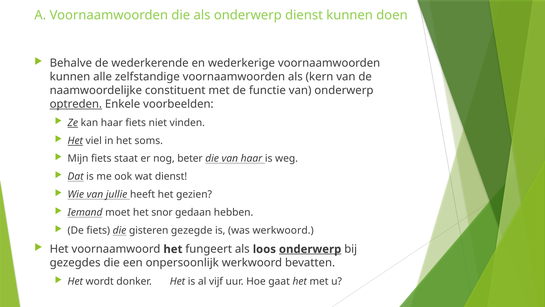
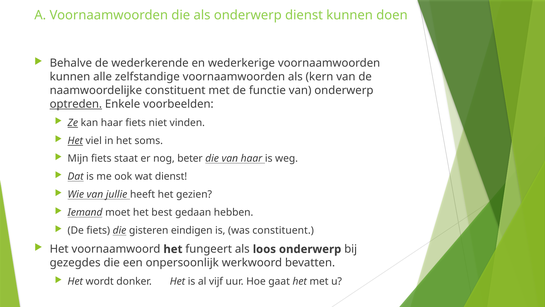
snor: snor -> best (162, 212)
gezegde: gezegde -> eindigen (192, 230)
was werkwoord: werkwoord -> constituent (283, 230)
onderwerp underline: present -> none (310, 249)
